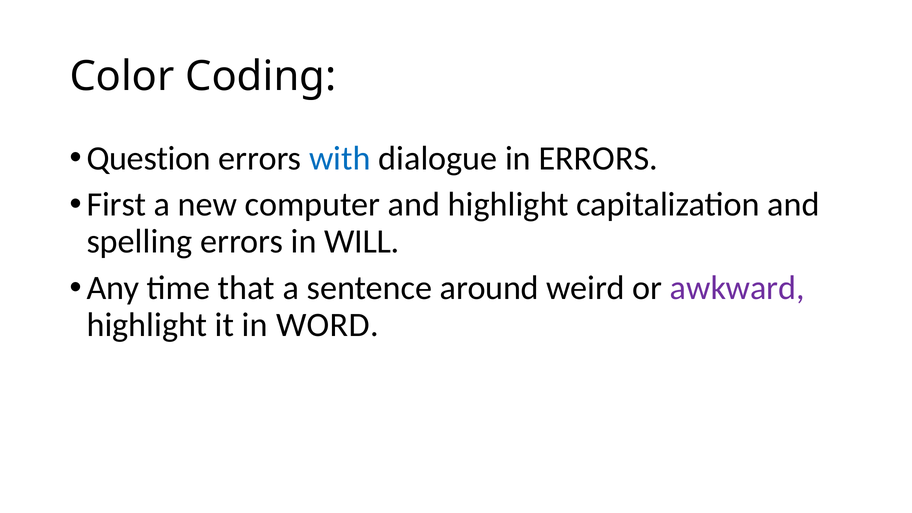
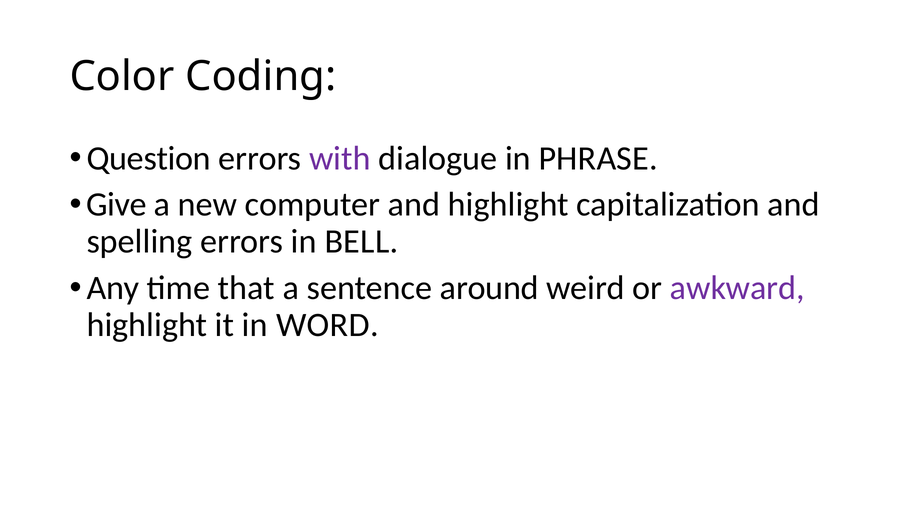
with colour: blue -> purple (340, 158)
in ERRORS: ERRORS -> PHRASE (598, 158)
First: First -> Give (117, 205)
WILL: WILL -> BELL (362, 242)
